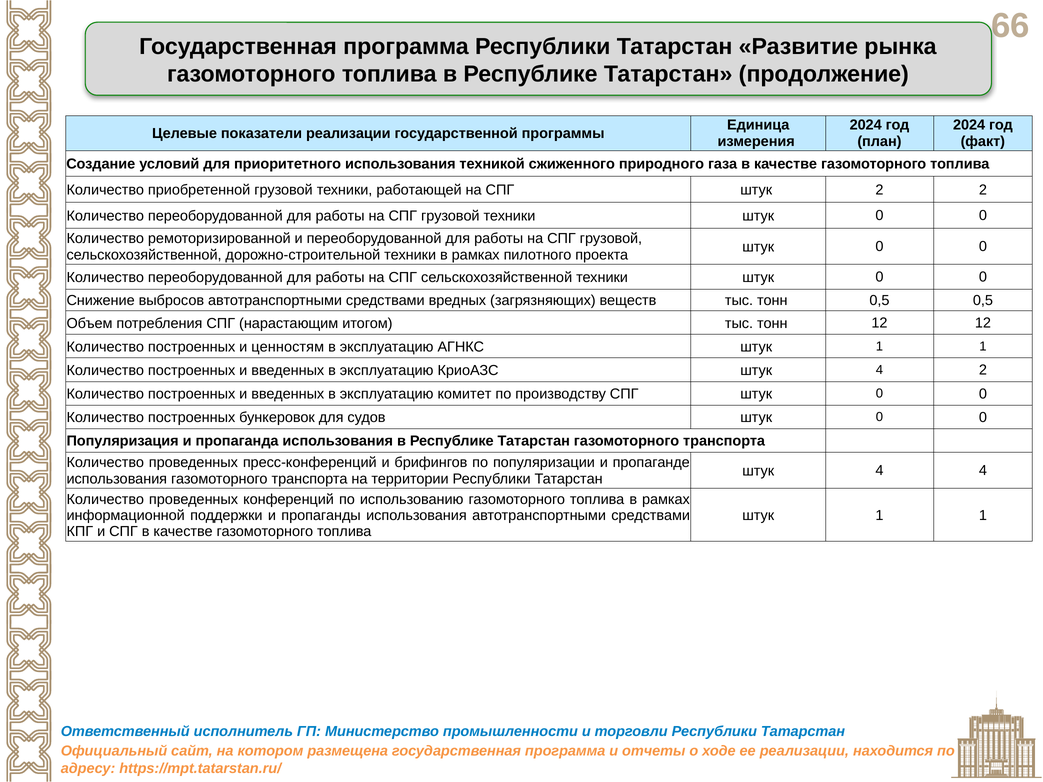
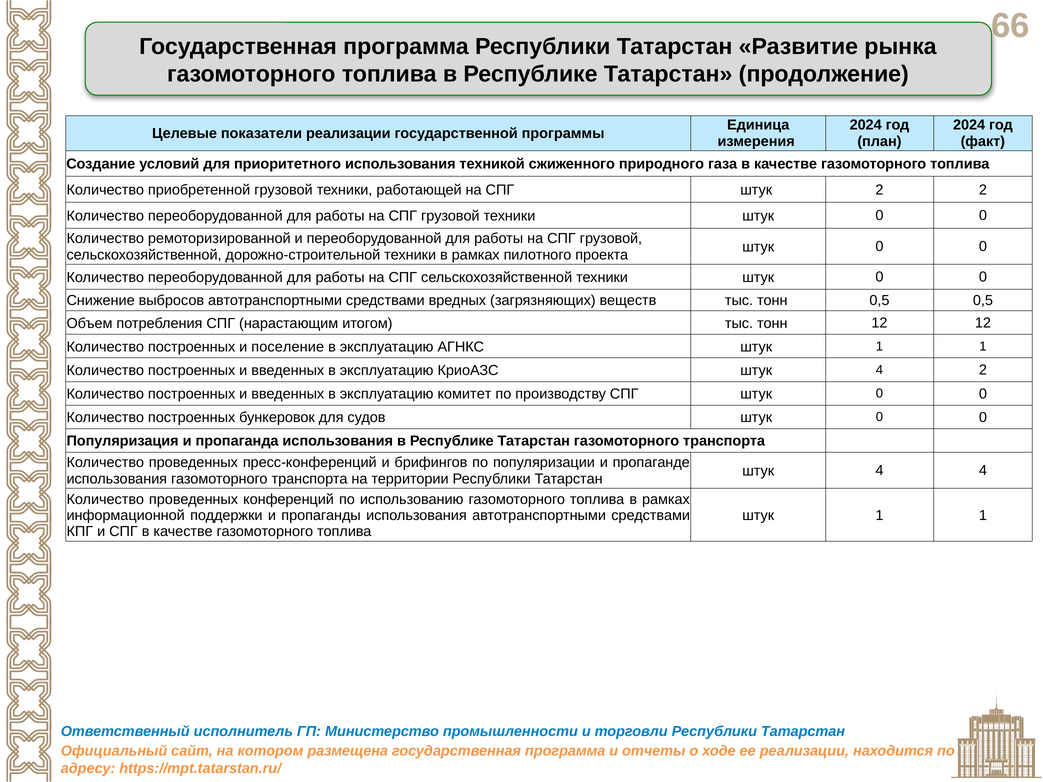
ценностям: ценностям -> поселение (288, 347)
